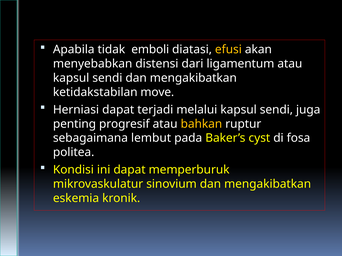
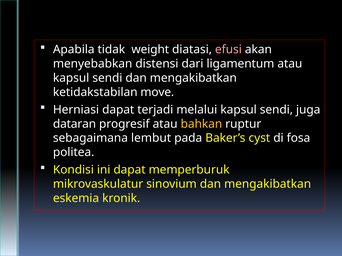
emboli: emboli -> weight (150, 50)
efusi colour: yellow -> pink (228, 50)
penting: penting -> dataran (75, 124)
